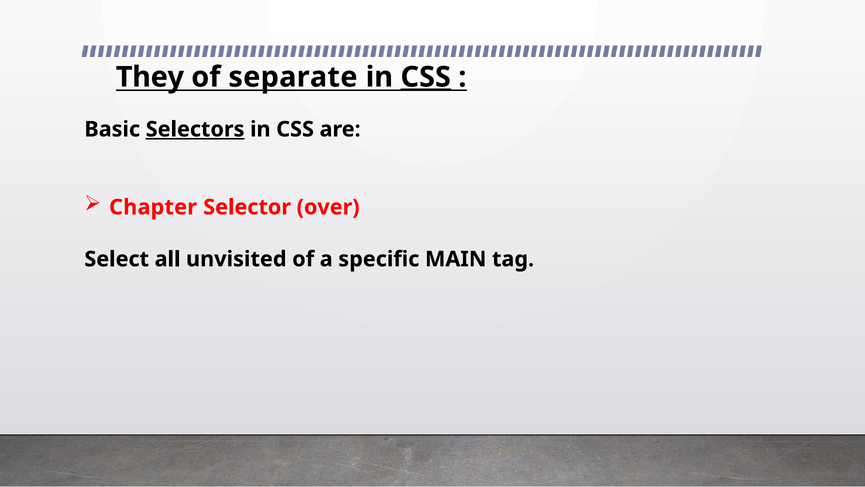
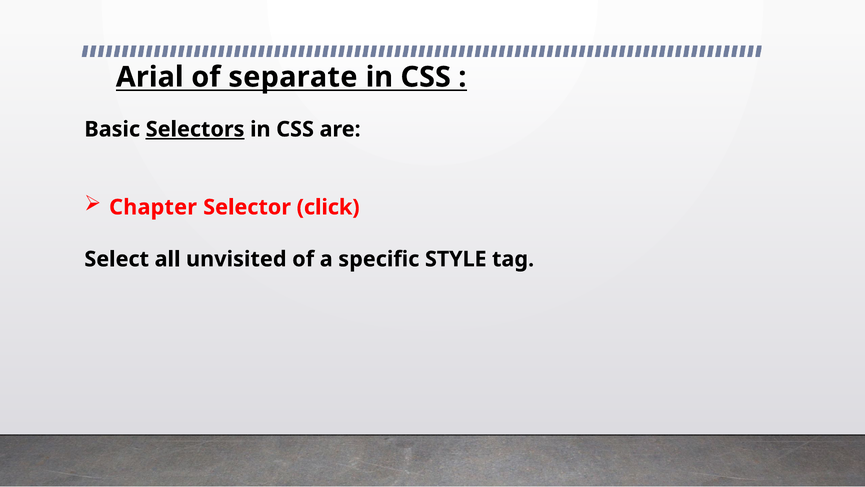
They: They -> Arial (150, 77)
CSS underline: present -> none (426, 77)
over: over -> click (328, 207)
MAIN: MAIN -> STYLE (456, 259)
